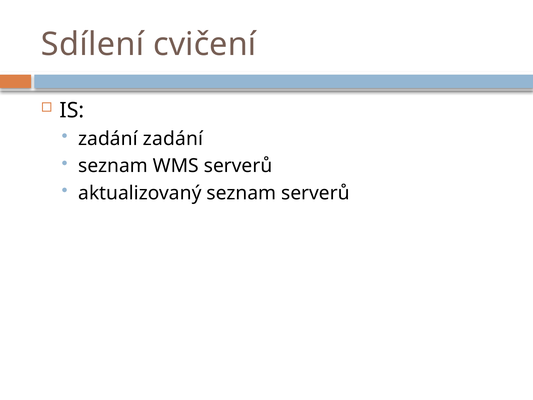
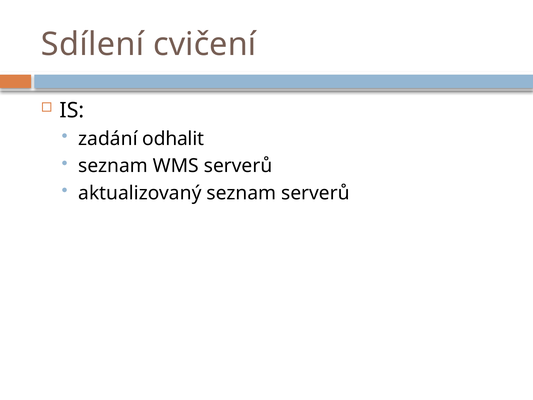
zadání zadání: zadání -> odhalit (173, 139)
